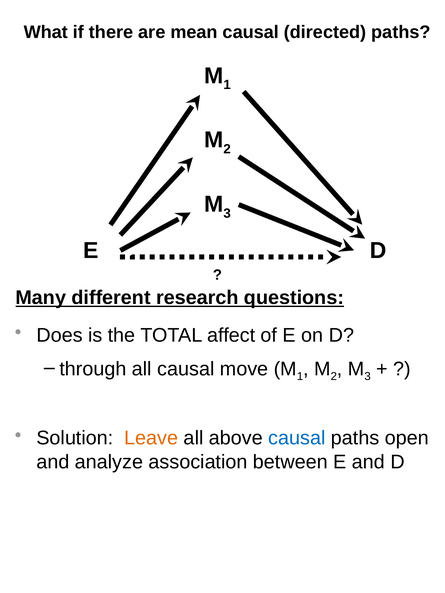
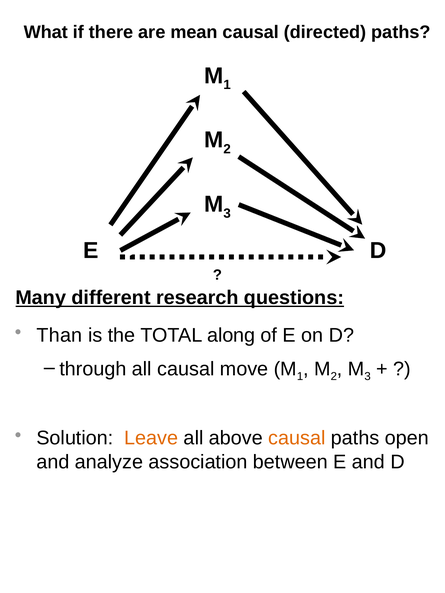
Does: Does -> Than (59, 335)
affect: affect -> along (231, 335)
causal colour: blue -> orange (297, 438)
